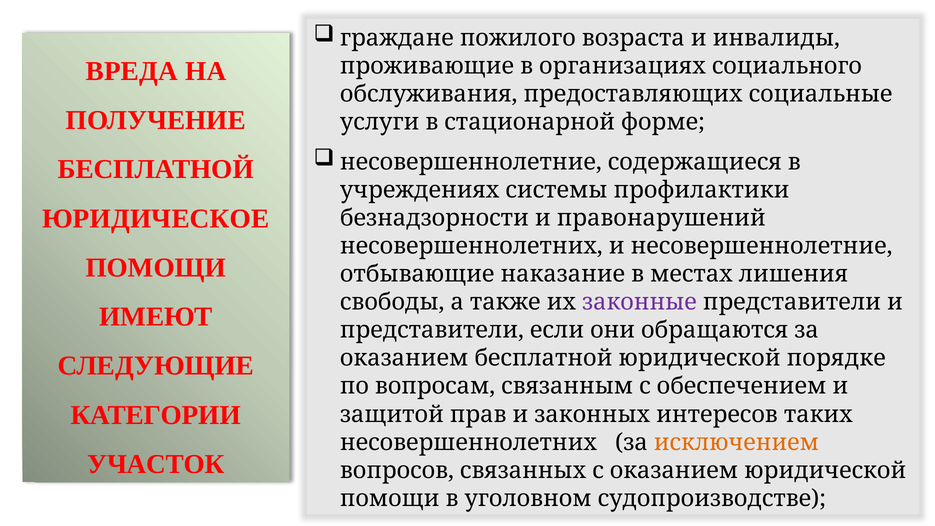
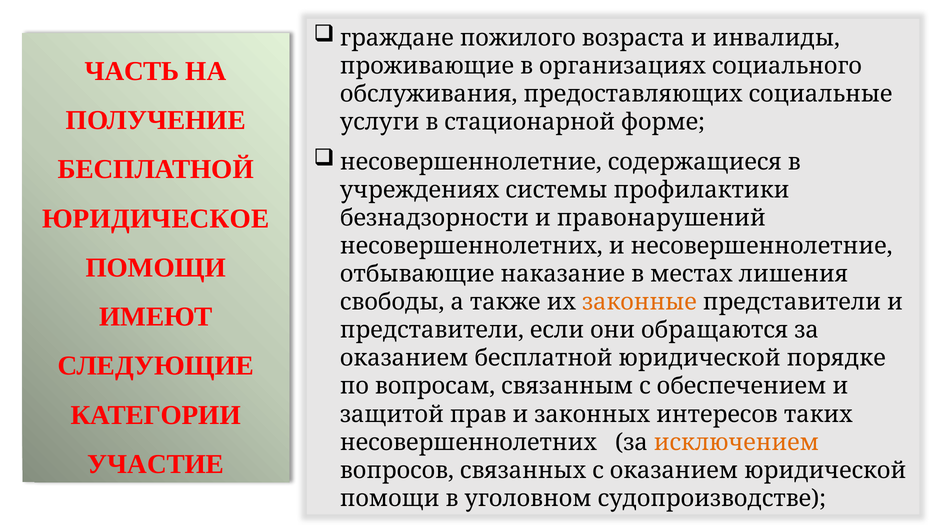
ВРЕДА: ВРЕДА -> ЧАСТЬ (132, 71)
законные colour: purple -> orange (639, 302)
УЧАСТОК: УЧАСТОК -> УЧАСТИЕ (156, 464)
